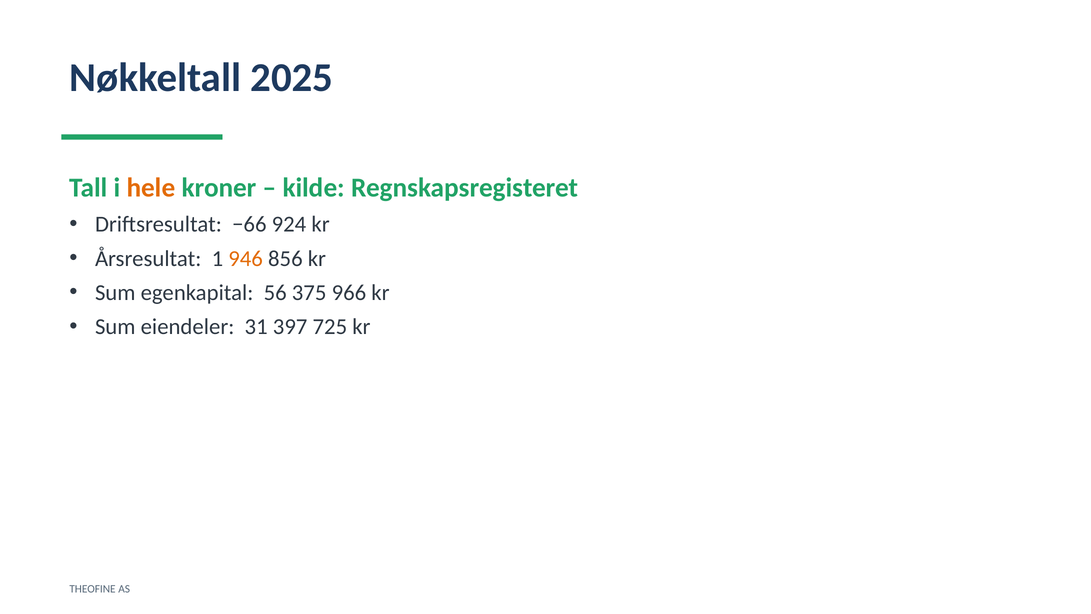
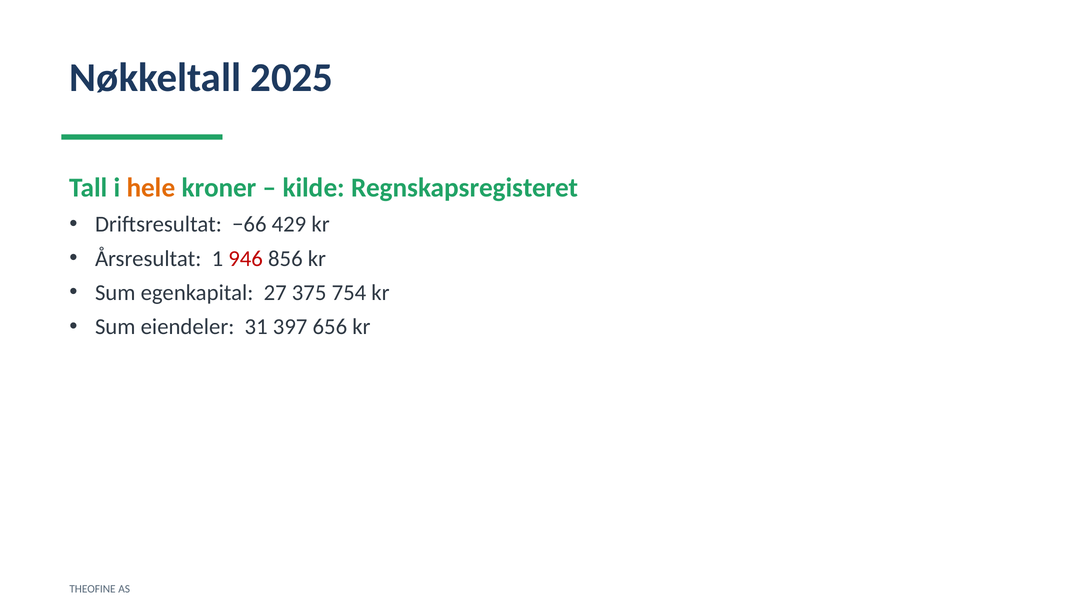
924: 924 -> 429 (289, 224)
946 colour: orange -> red (246, 258)
56: 56 -> 27 (275, 293)
966: 966 -> 754 (349, 293)
725: 725 -> 656 (330, 327)
